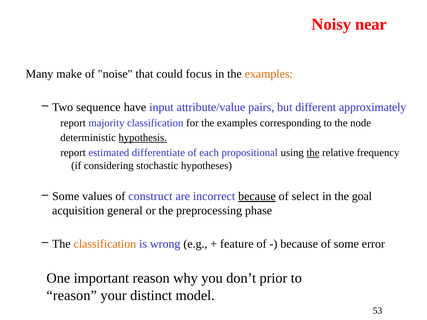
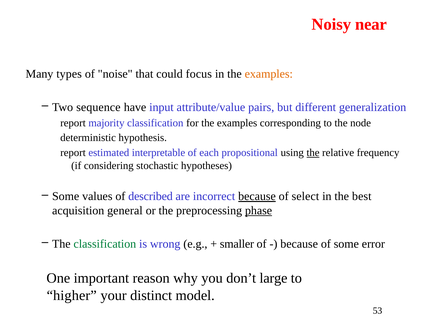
make: make -> types (69, 74)
approximately: approximately -> generalization (373, 107)
hypothesis underline: present -> none (143, 138)
differentiate: differentiate -> interpretable (159, 153)
construct: construct -> described (151, 197)
goal: goal -> best (362, 197)
phase underline: none -> present (259, 211)
classification colour: orange -> green (105, 244)
feature: feature -> smaller (237, 244)
prior: prior -> large (273, 278)
reason: reason -> higher (72, 296)
